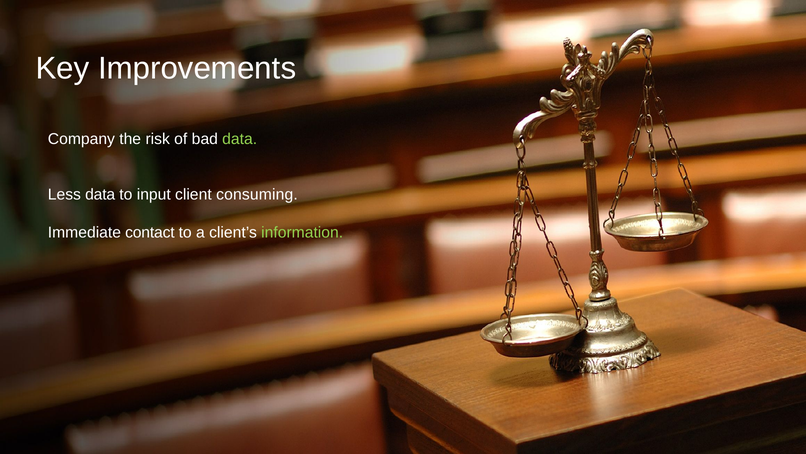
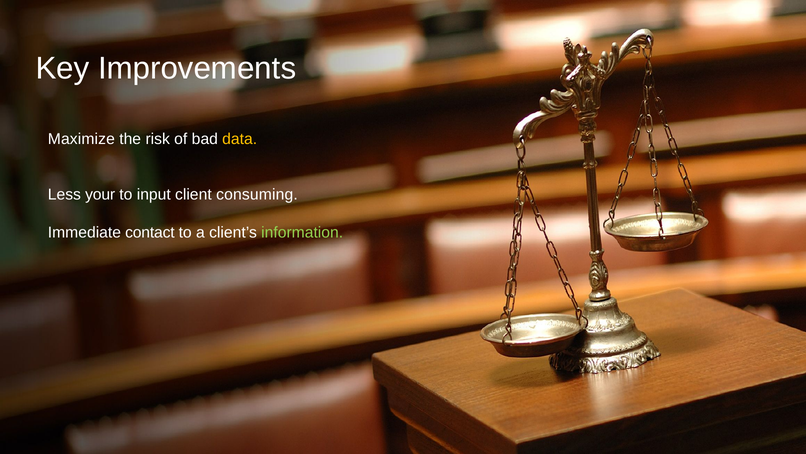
Company: Company -> Maximize (81, 139)
data colour: light green -> yellow (240, 139)
Less data: data -> your (100, 194)
